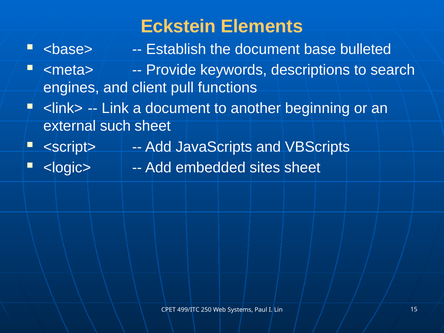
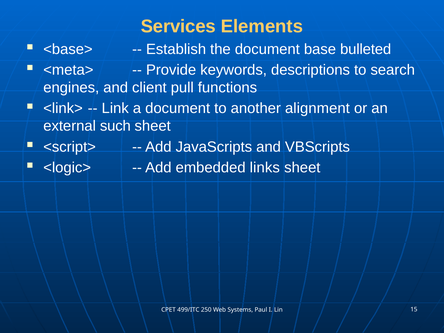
Eckstein: Eckstein -> Services (178, 27)
beginning: beginning -> alignment (317, 108)
sites: sites -> links (265, 168)
